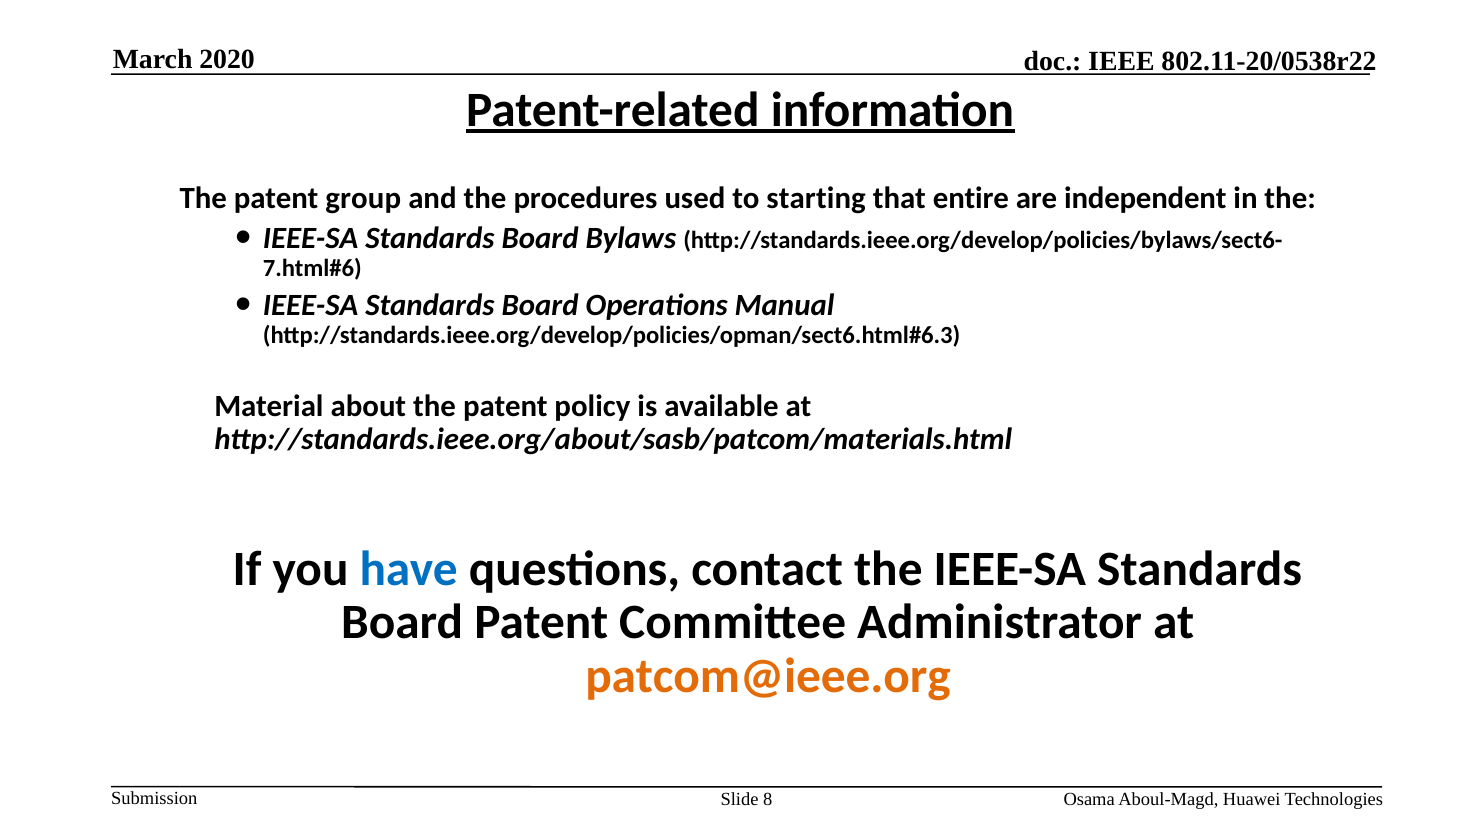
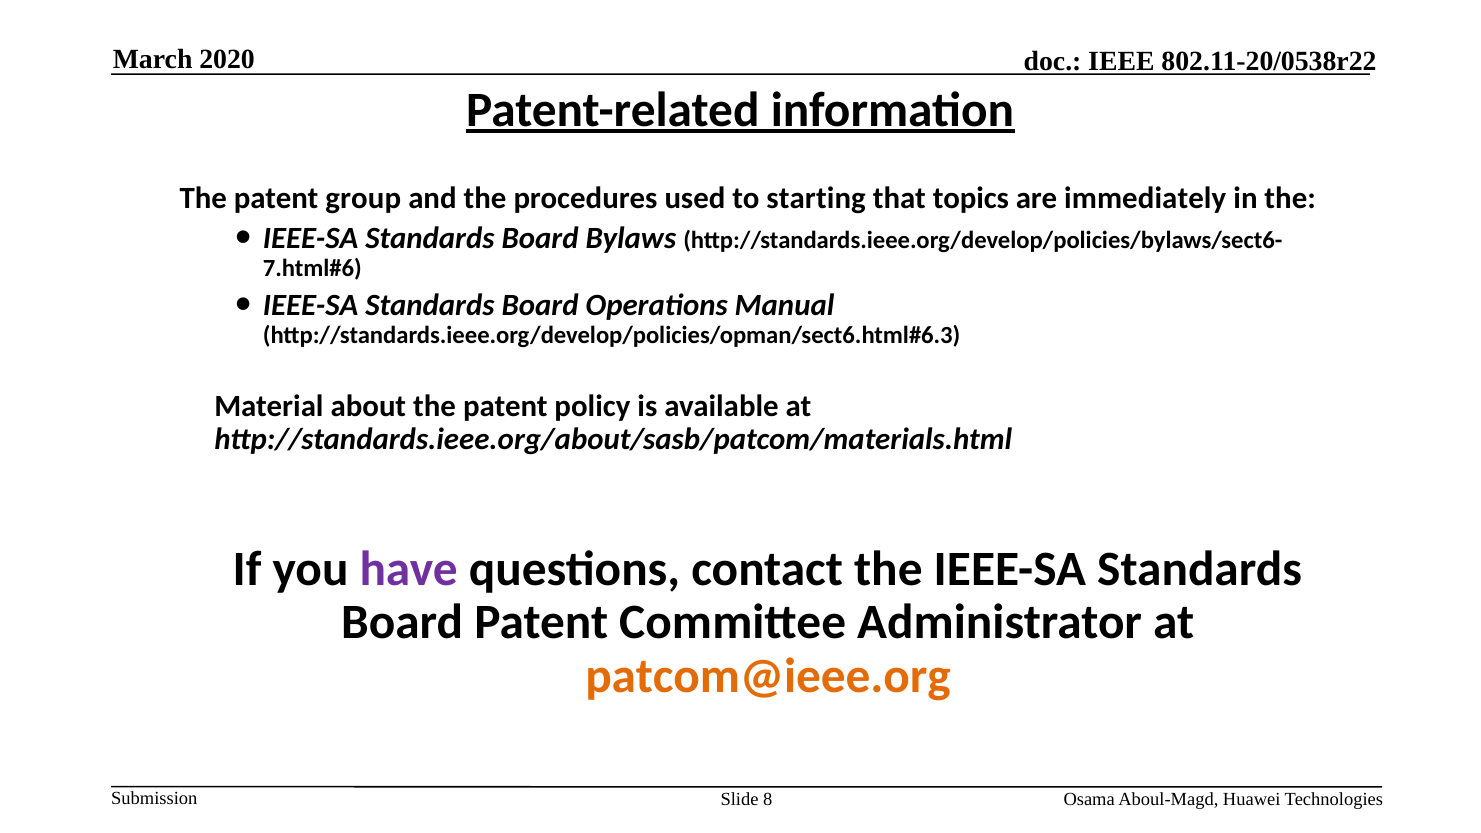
entire: entire -> topics (971, 198)
independent: independent -> immediately (1145, 198)
have colour: blue -> purple (409, 569)
